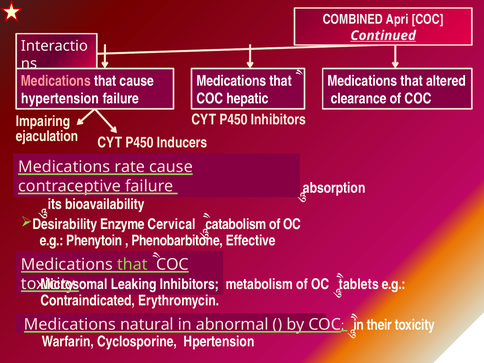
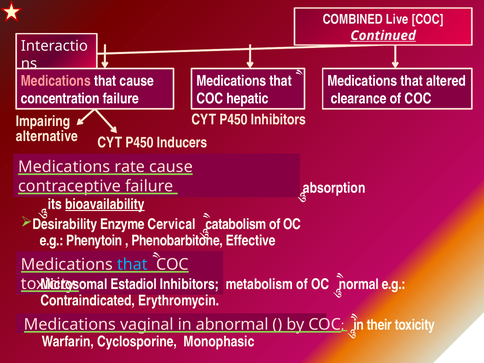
Apri: Apri -> Live (397, 19)
hypertension: hypertension -> concentration (60, 99)
ejaculation: ejaculation -> alternative (47, 136)
bioavailability underline: none -> present (105, 204)
that colour: light green -> light blue (132, 264)
Leaking: Leaking -> Estadiol (134, 284)
tablets: tablets -> normal (359, 284)
natural: natural -> vaginal (147, 324)
Hpertension: Hpertension -> Monophasic (219, 341)
